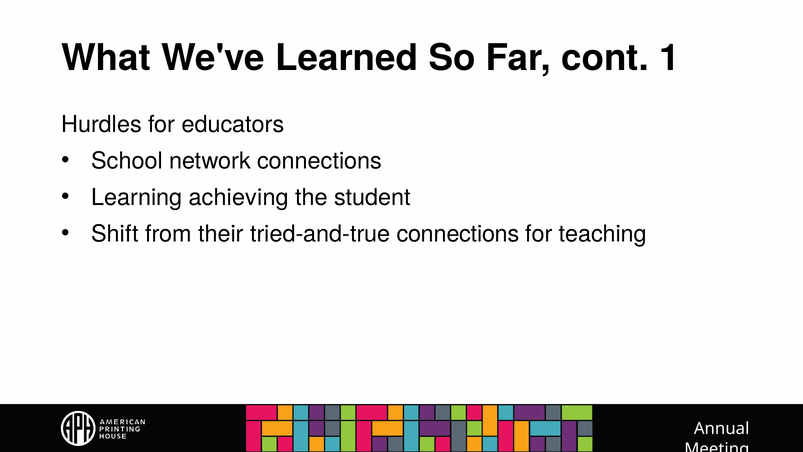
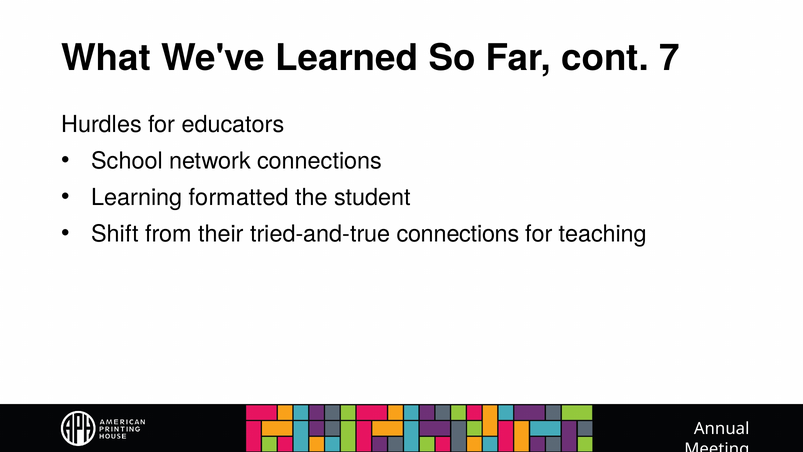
1: 1 -> 7 (669, 58)
achieving: achieving -> formatted (239, 197)
